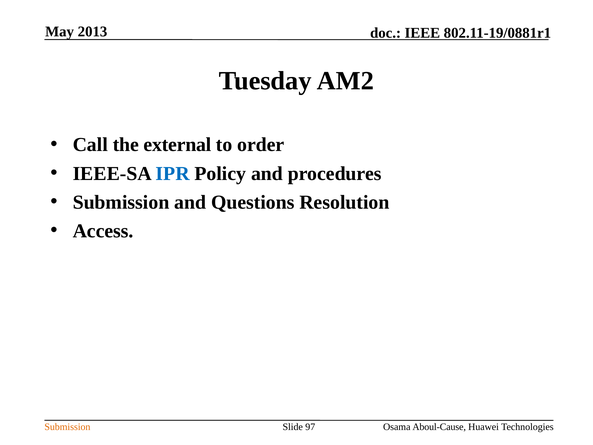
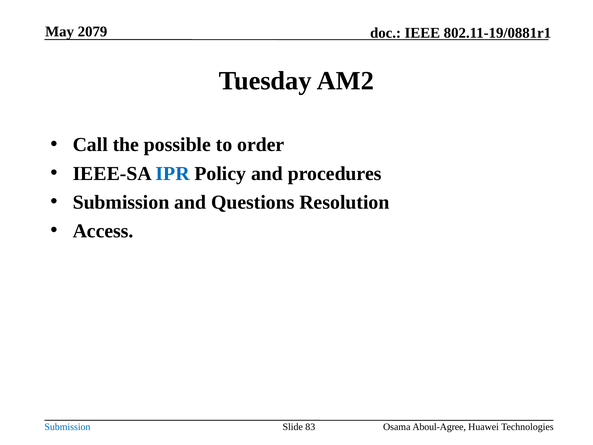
2013: 2013 -> 2079 (93, 31)
external: external -> possible (177, 145)
Submission colour: orange -> blue (67, 427)
97: 97 -> 83 (310, 427)
Aboul-Cause: Aboul-Cause -> Aboul-Agree (439, 427)
